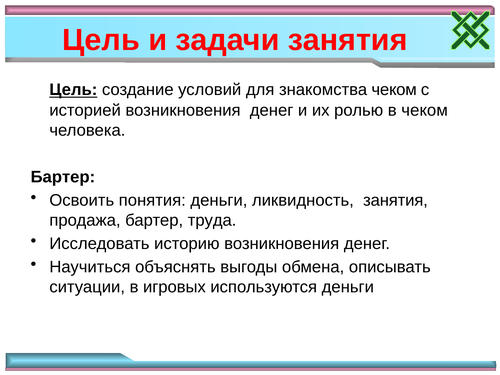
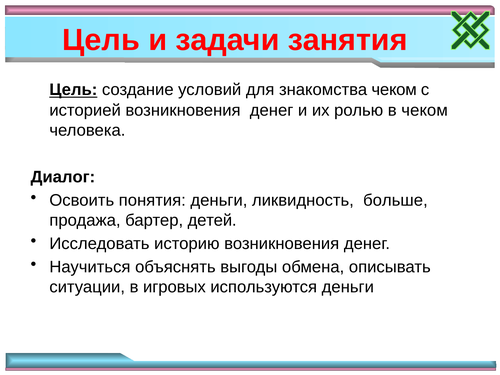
Бартер: Бартер -> Диалог (63, 177)
ликвидность занятия: занятия -> больше (395, 200)
труда: труда -> детей (212, 220)
